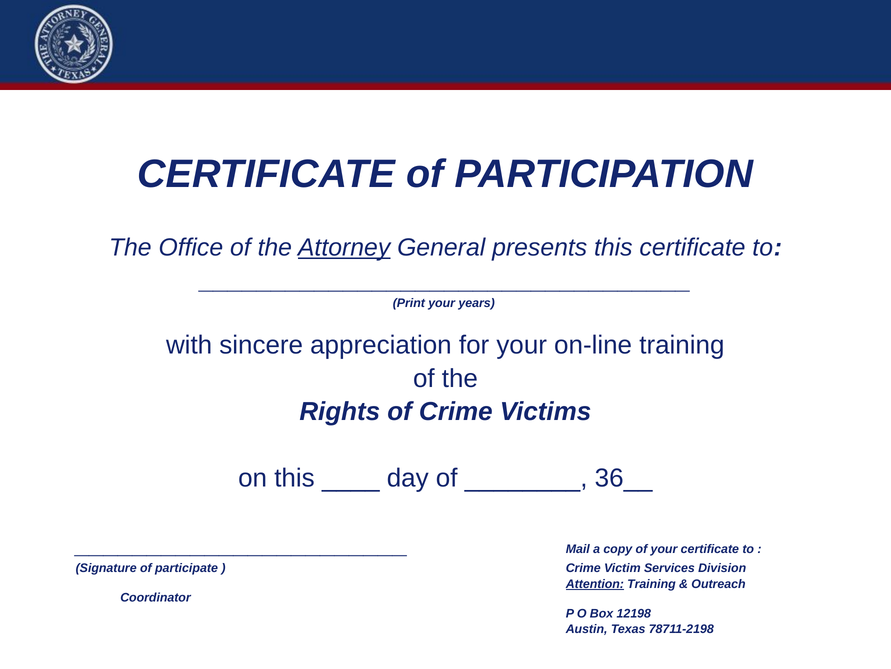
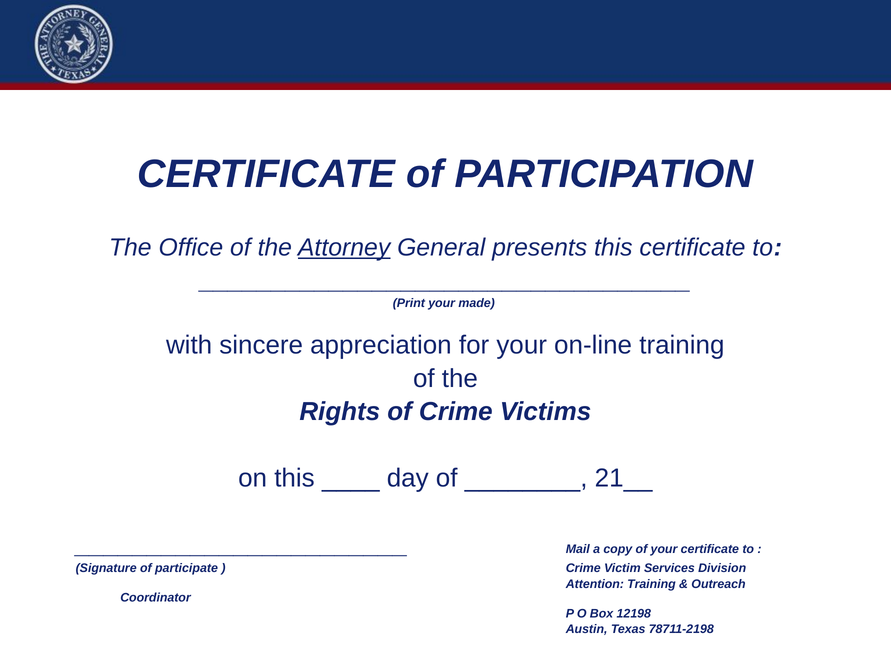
years: years -> made (477, 303)
36__: 36__ -> 21__ (624, 478)
Attention underline: present -> none (595, 583)
